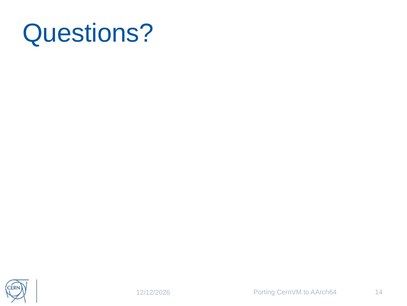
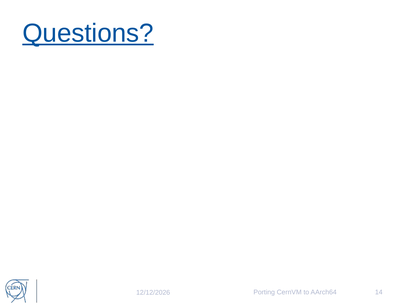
Questions underline: none -> present (88, 33)
